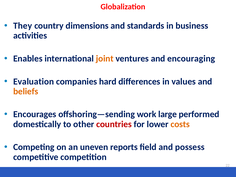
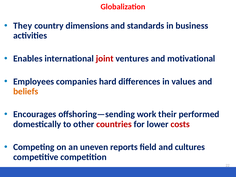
joint colour: orange -> red (105, 59)
encouraging: encouraging -> motivational (191, 59)
Evaluation: Evaluation -> Employees (34, 81)
large: large -> their (167, 114)
costs colour: orange -> red (180, 124)
possess: possess -> cultures (190, 147)
